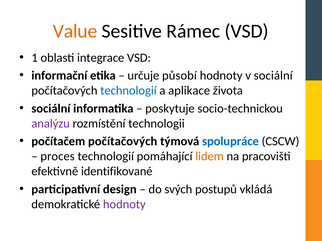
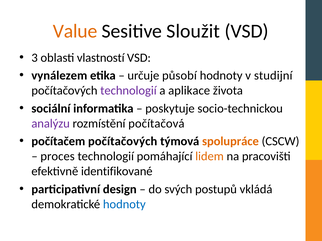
Rámec: Rámec -> Sloužit (193, 31)
1: 1 -> 3 (35, 58)
integrace: integrace -> vlastností (101, 58)
informační: informační -> vynálezem (59, 76)
v sociální: sociální -> studijní (273, 76)
technologií colour: blue -> purple (128, 91)
technologii: technologii -> počítačová (156, 124)
spolupráce colour: blue -> orange (230, 142)
hodnoty colour: purple -> blue (124, 205)
